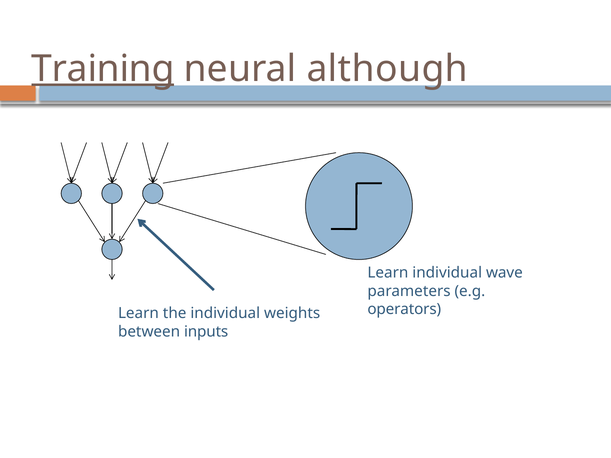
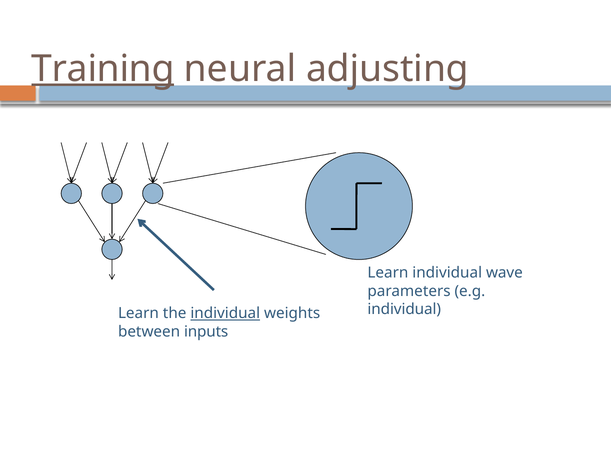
although: although -> adjusting (387, 69)
operators: operators -> individual (404, 310)
individual underline: none -> present (225, 314)
